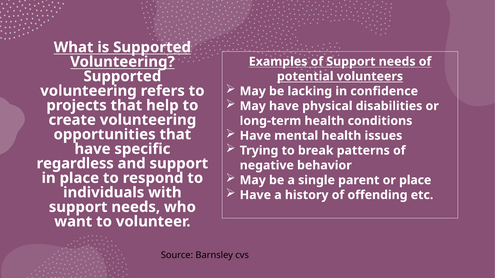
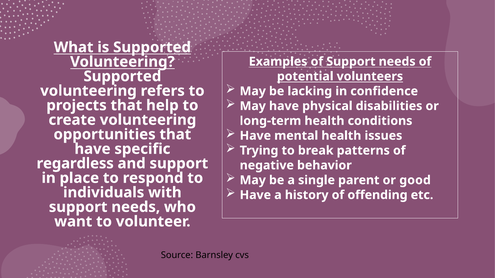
or place: place -> good (415, 180)
